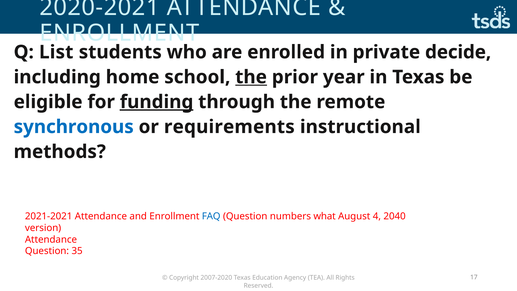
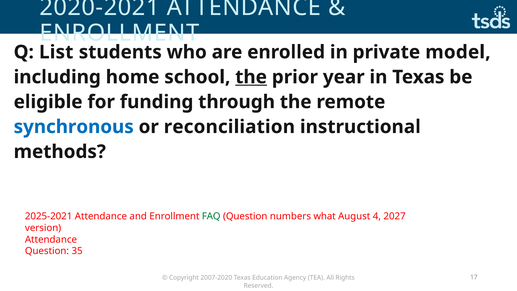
decide: decide -> model (458, 52)
funding underline: present -> none (157, 102)
requirements: requirements -> reconciliation (229, 127)
2021-2021: 2021-2021 -> 2025-2021 (49, 216)
FAQ colour: blue -> green (211, 216)
2040: 2040 -> 2027 (395, 216)
